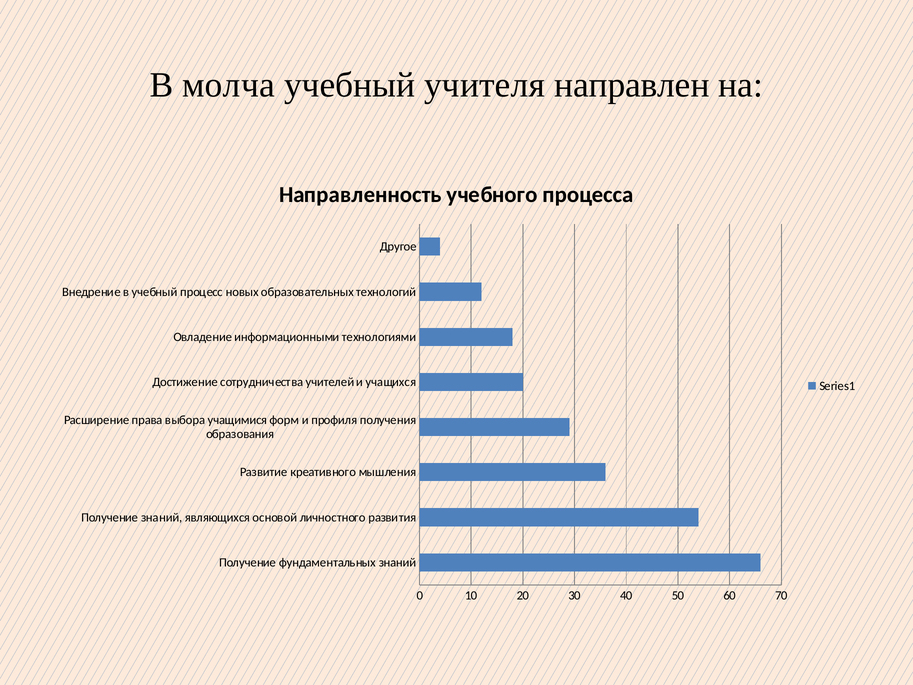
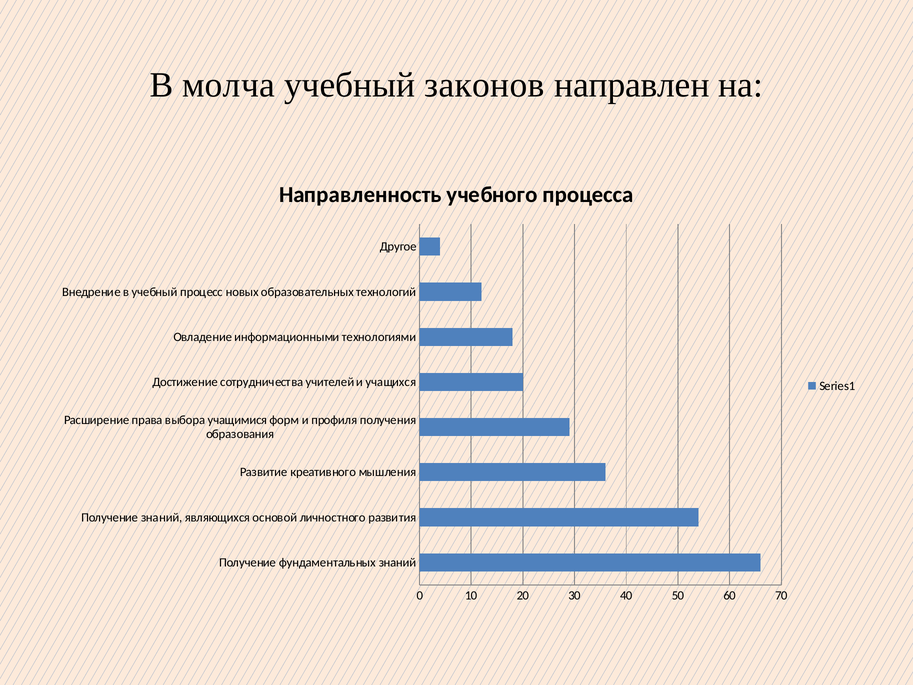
учителя: учителя -> законов (485, 85)
